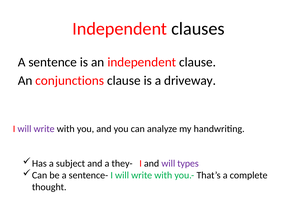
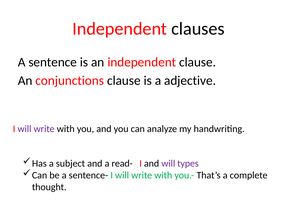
driveway: driveway -> adjective (190, 81)
they-: they- -> read- (122, 164)
